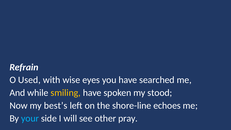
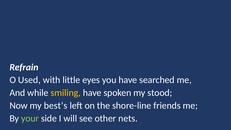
wise: wise -> little (71, 80)
echoes: echoes -> friends (167, 106)
your colour: light blue -> light green (30, 118)
pray: pray -> nets (128, 118)
